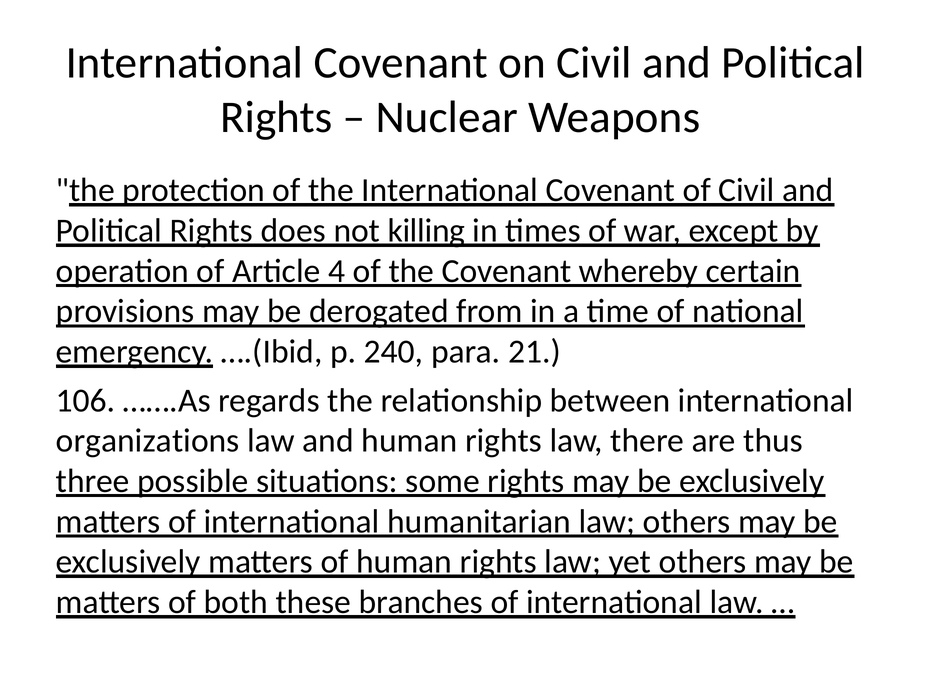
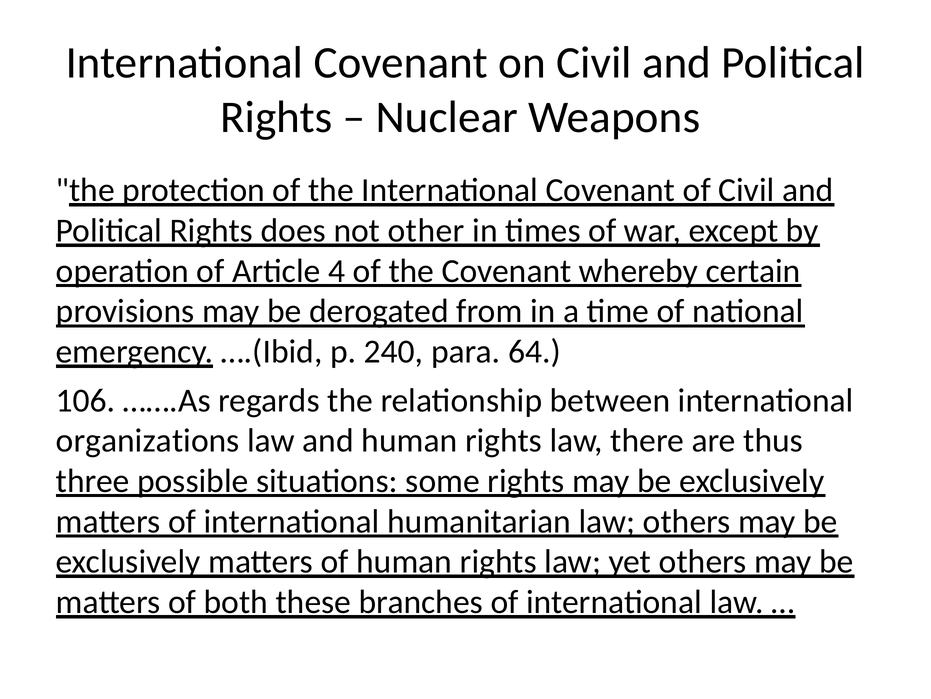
killing: killing -> other (426, 230)
21: 21 -> 64 (534, 351)
